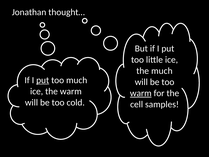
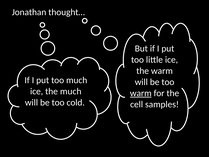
the much: much -> warm (162, 71)
put underline: present -> none (43, 80)
the warm: warm -> much (71, 91)
